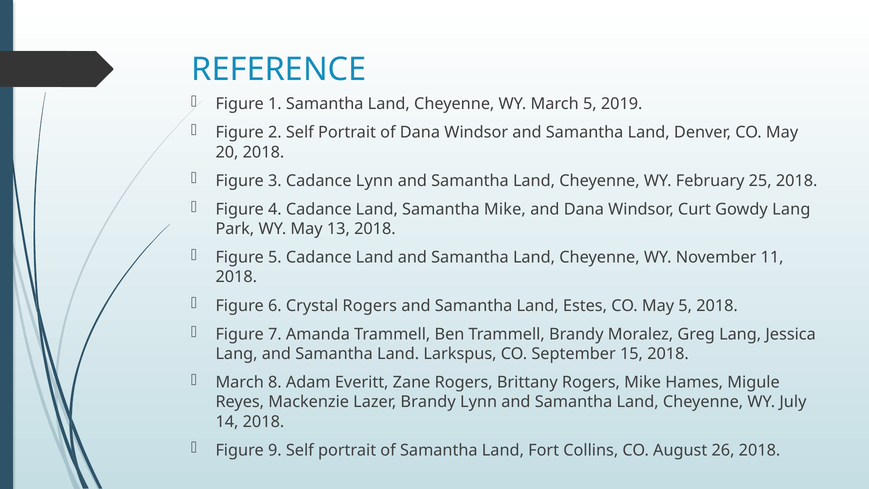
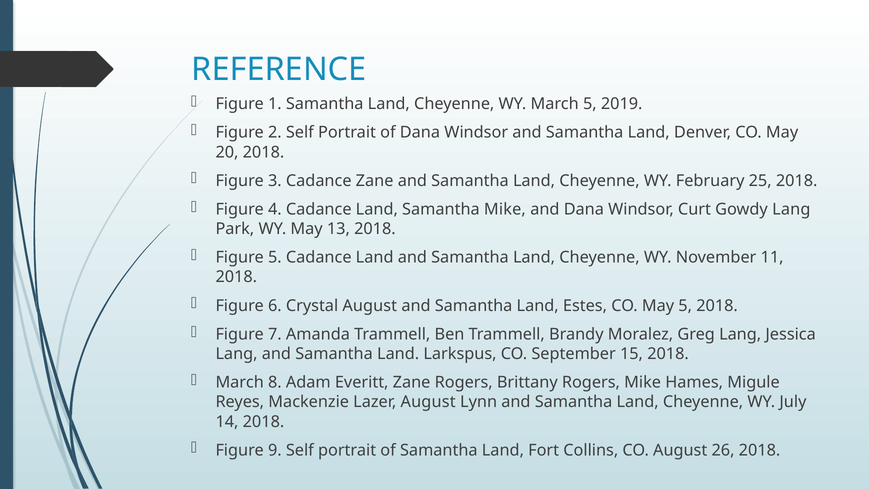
Cadance Lynn: Lynn -> Zane (375, 181)
Crystal Rogers: Rogers -> August (370, 306)
Lazer Brandy: Brandy -> August (428, 402)
